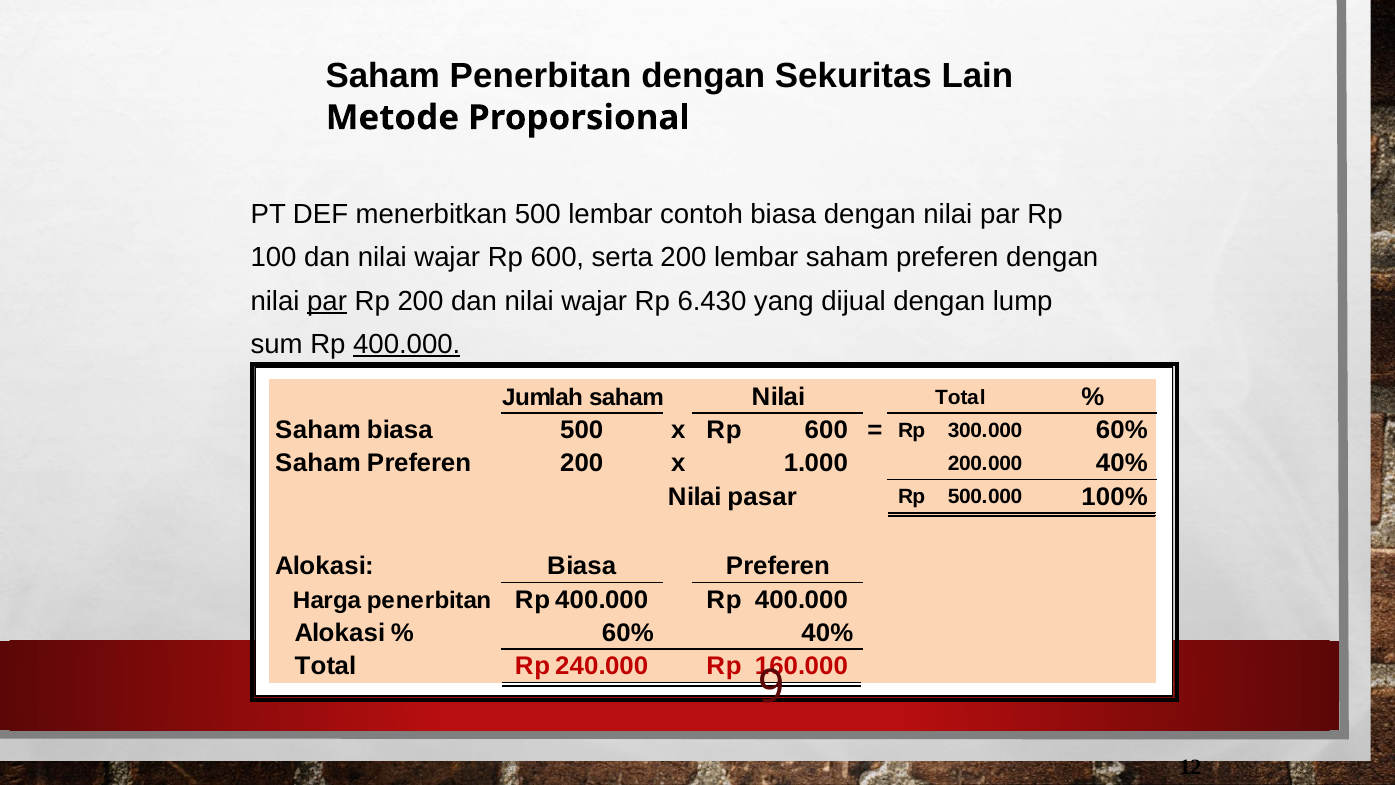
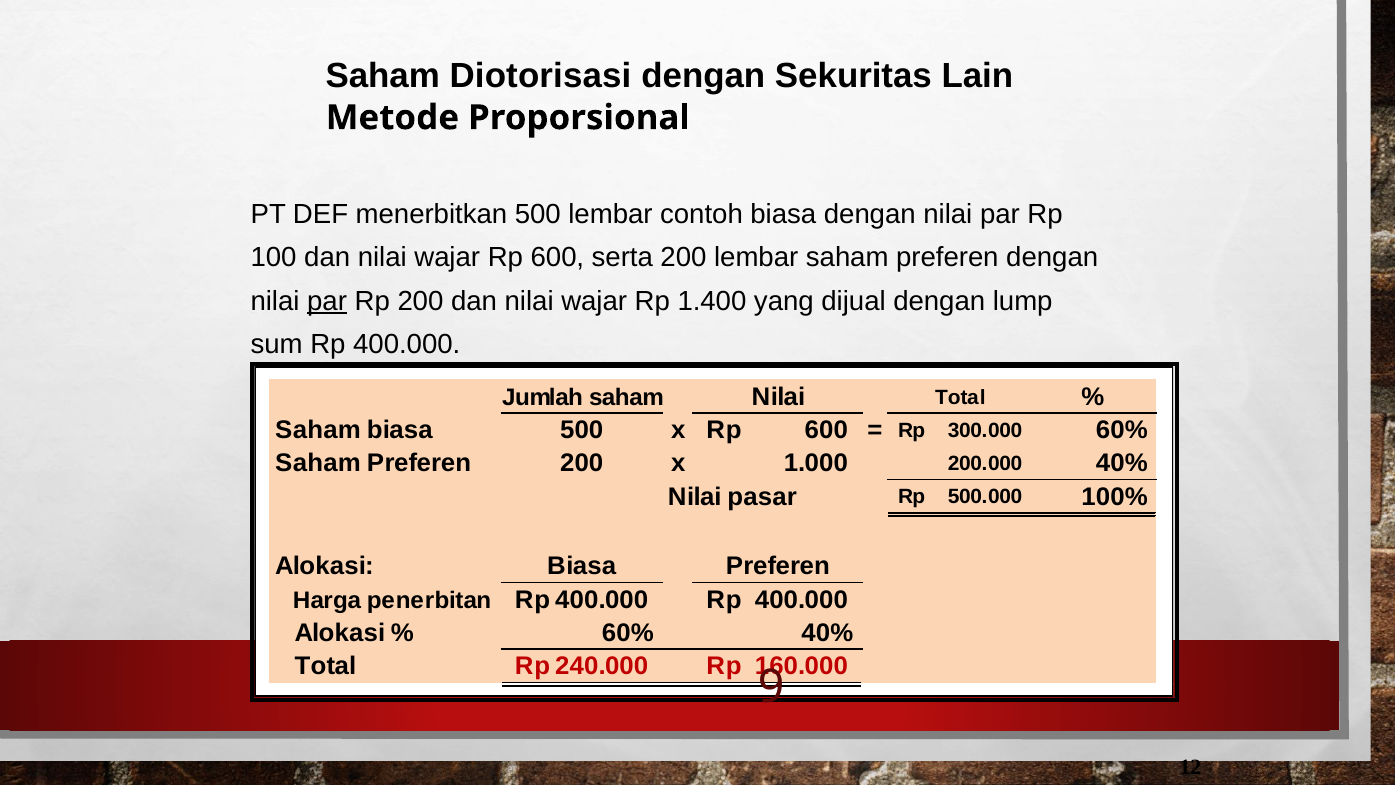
Saham Penerbitan: Penerbitan -> Diotorisasi (540, 76)
6.430: 6.430 -> 1.400 (712, 301)
400.000 underline: present -> none (407, 344)
